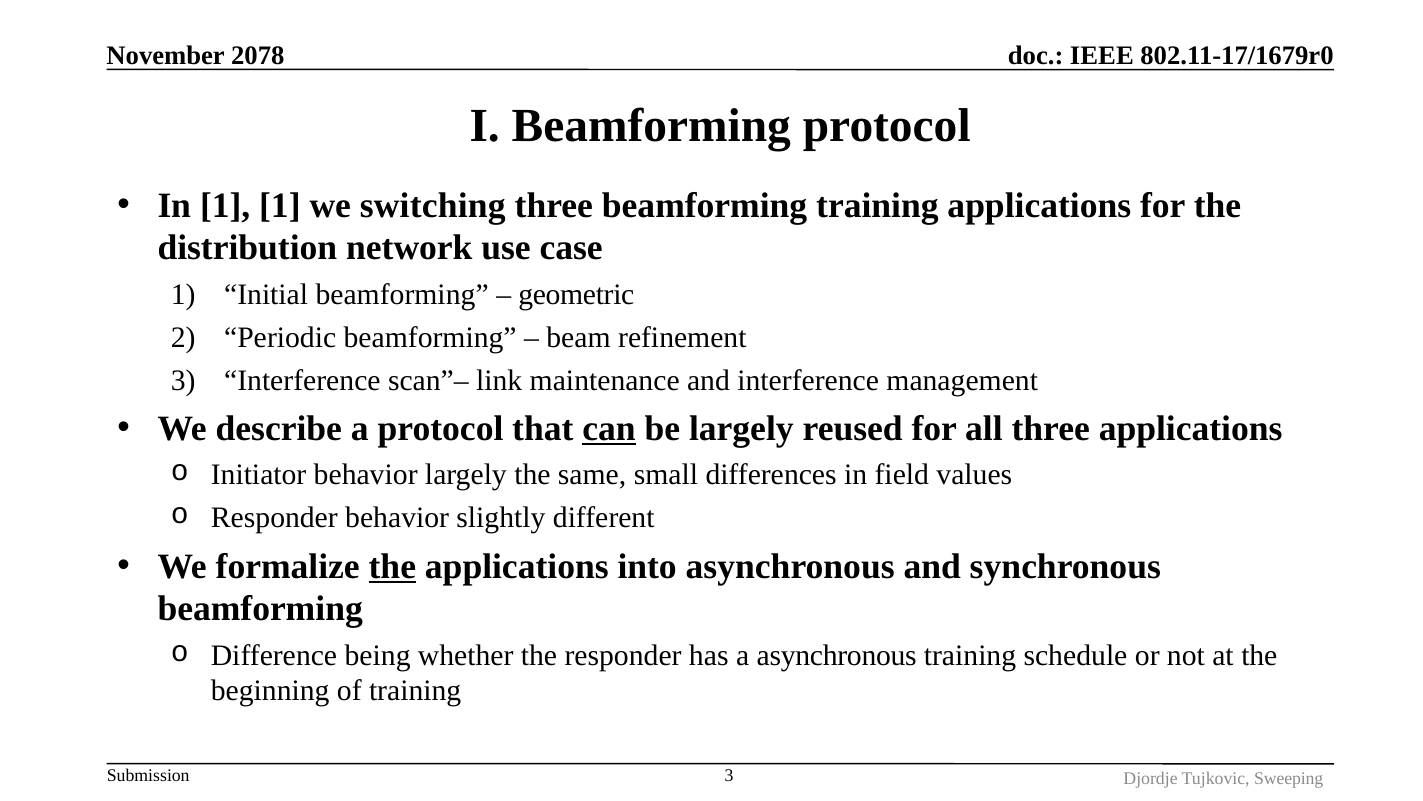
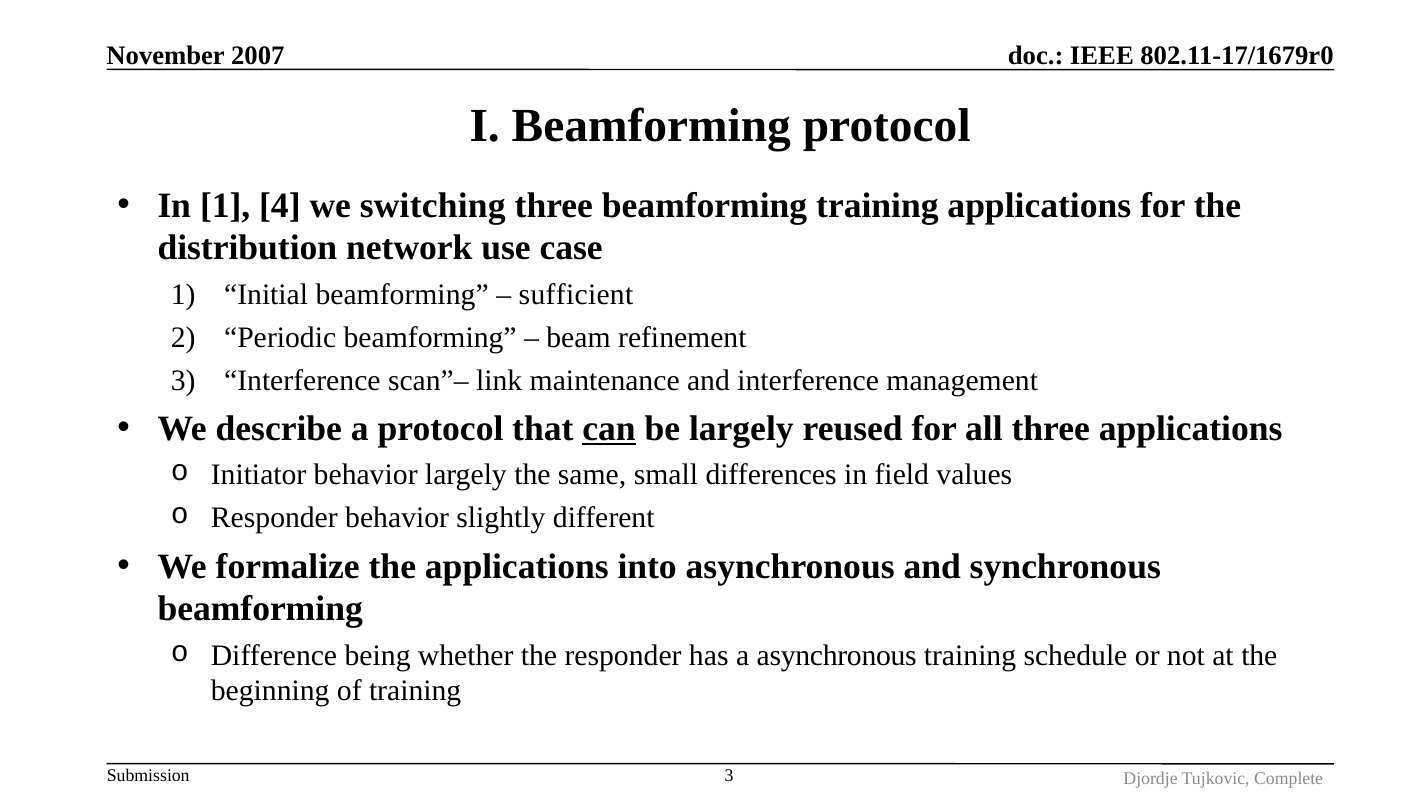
2078: 2078 -> 2007 (258, 55)
1 1: 1 -> 4 (280, 205)
geometric: geometric -> sufficient (576, 294)
the underline: present -> none (392, 566)
Sweeping: Sweeping -> Complete (1289, 778)
